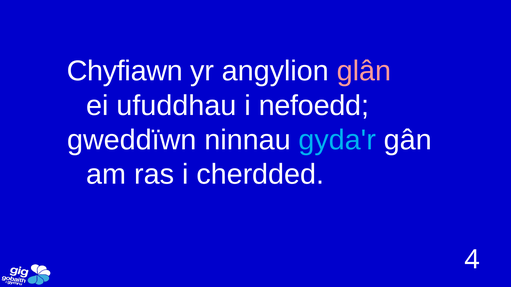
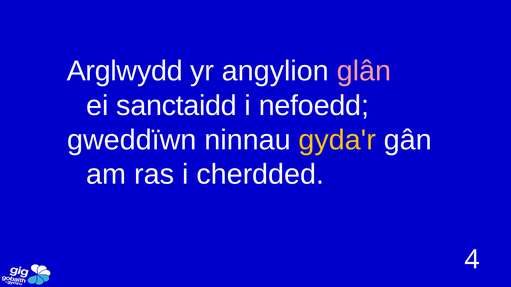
Chyfiawn: Chyfiawn -> Arglwydd (125, 71)
ufuddhau: ufuddhau -> sanctaidd (177, 106)
gyda'r colour: light blue -> yellow (337, 140)
